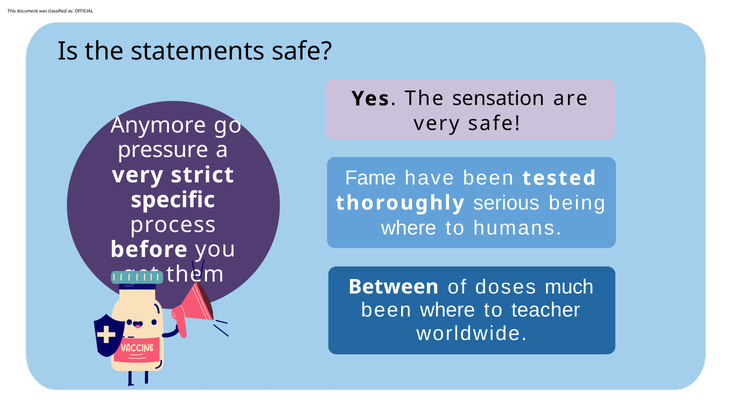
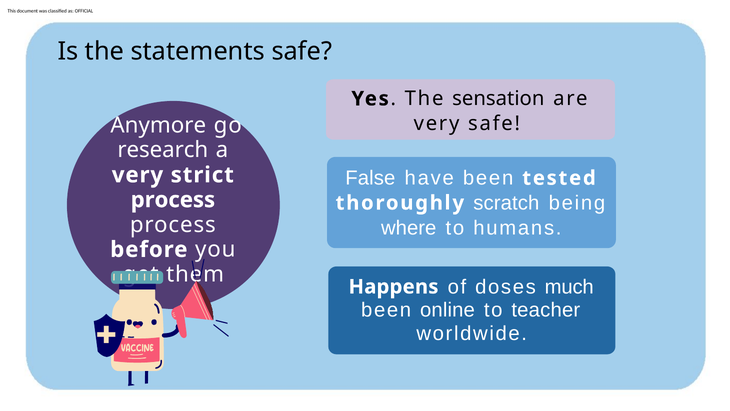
pressure: pressure -> research (163, 150)
Fame: Fame -> False (370, 178)
specific: specific -> process (173, 200)
serious: serious -> scratch (506, 203)
Between: Between -> Happens (393, 287)
been where: where -> online (447, 310)
